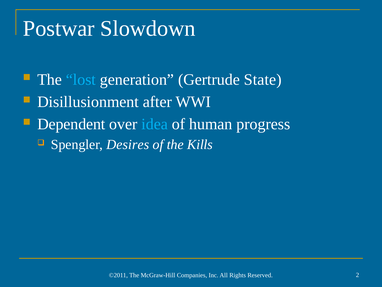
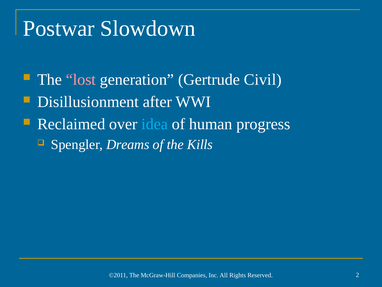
lost colour: light blue -> pink (81, 79)
State: State -> Civil (263, 79)
Dependent: Dependent -> Reclaimed (71, 124)
Desires: Desires -> Dreams (128, 144)
